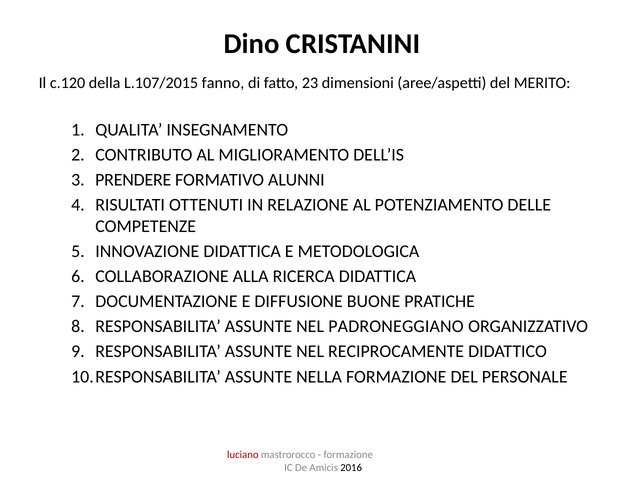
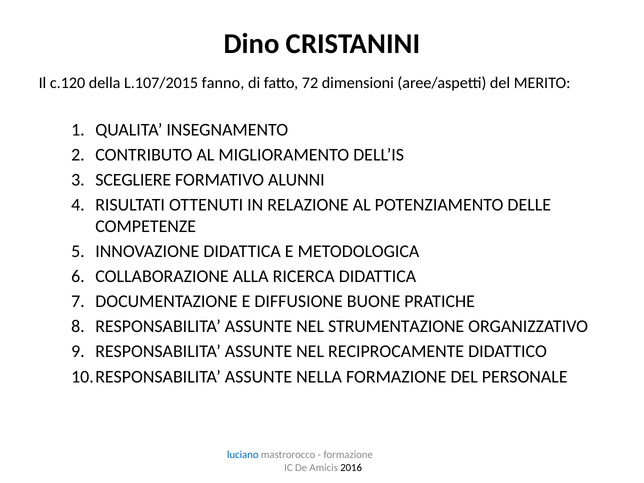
23: 23 -> 72 (310, 83)
PRENDERE: PRENDERE -> SCEGLIERE (133, 180)
PADRONEGGIANO: PADRONEGGIANO -> STRUMENTAZIONE (396, 327)
luciano colour: red -> blue (243, 455)
